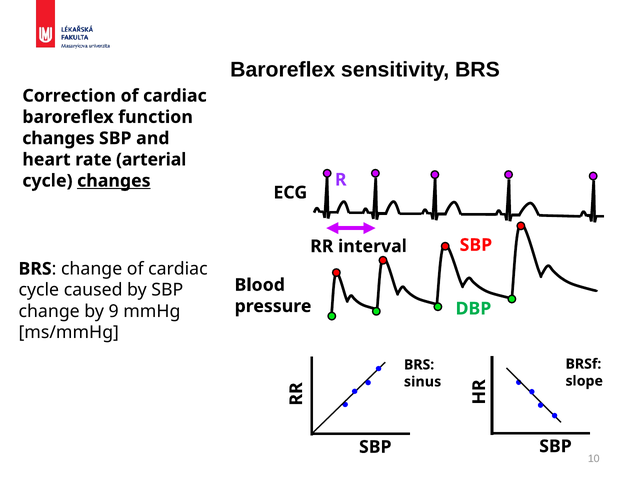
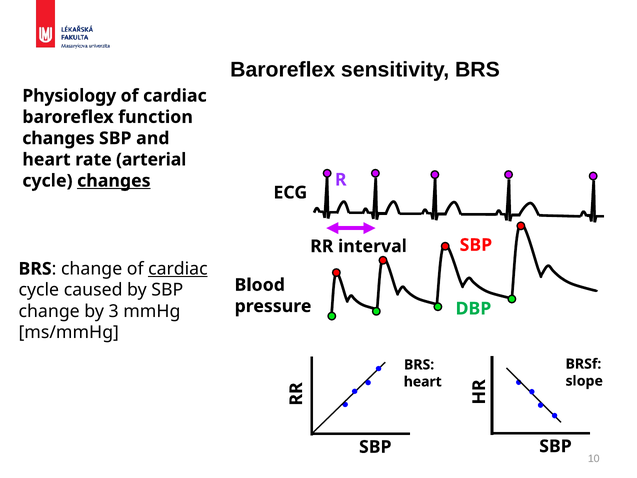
Correction: Correction -> Physiology (69, 96)
cardiac underline: none -> present (178, 269)
9: 9 -> 3 (114, 311)
sinus: sinus -> heart (423, 382)
